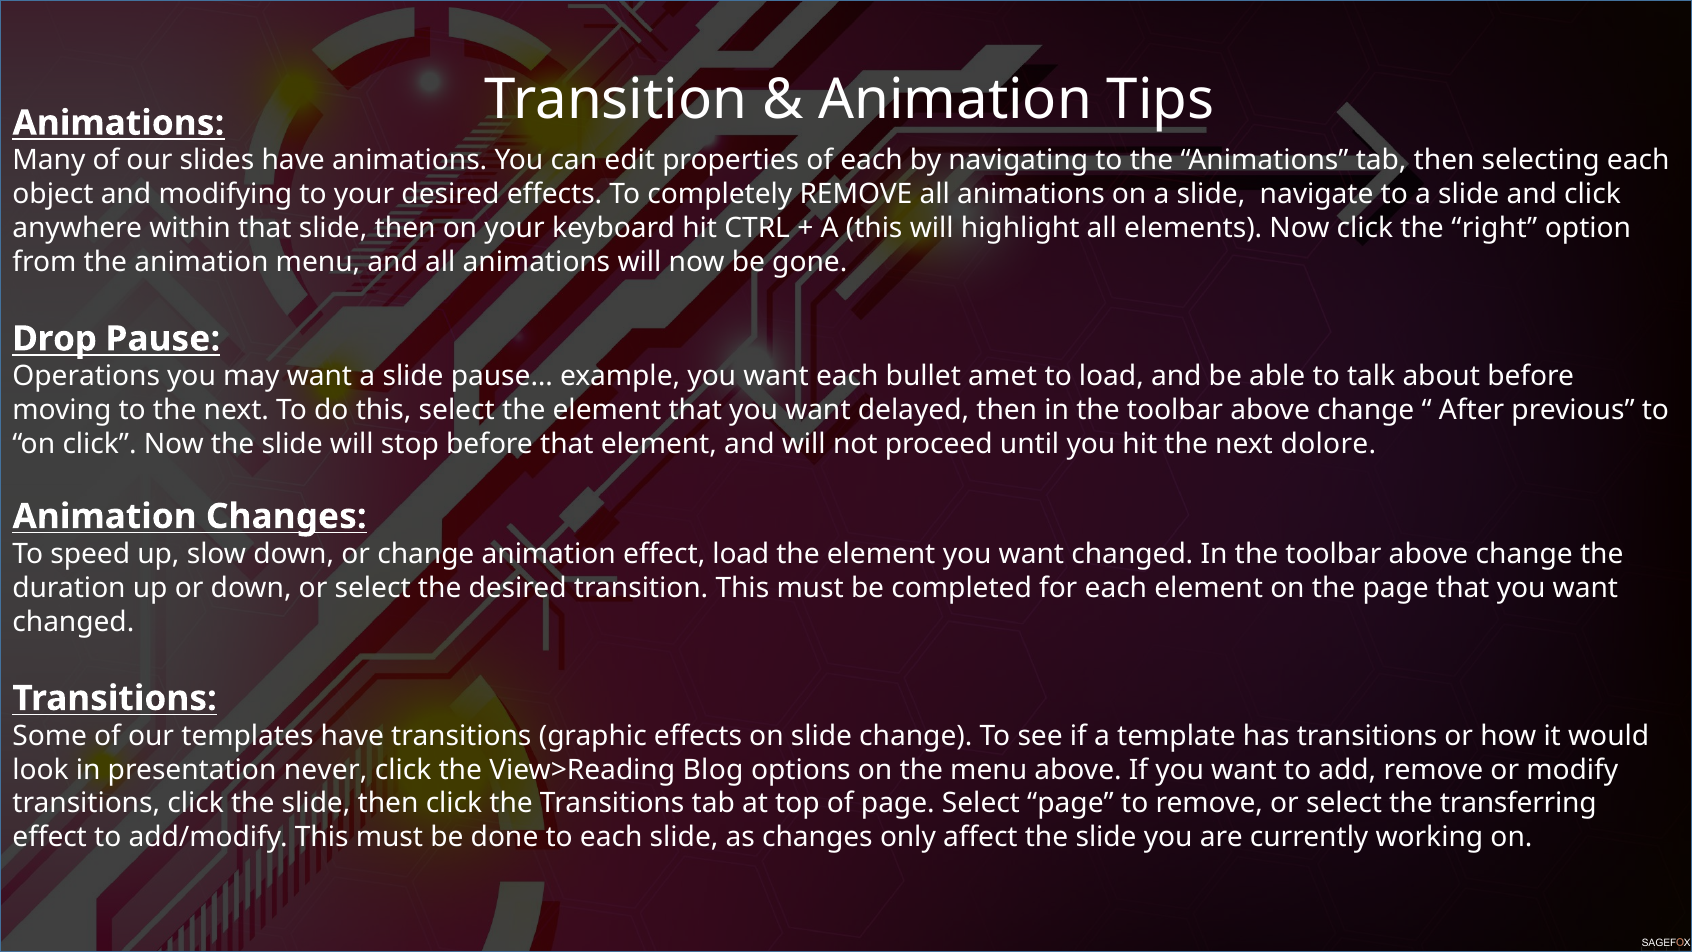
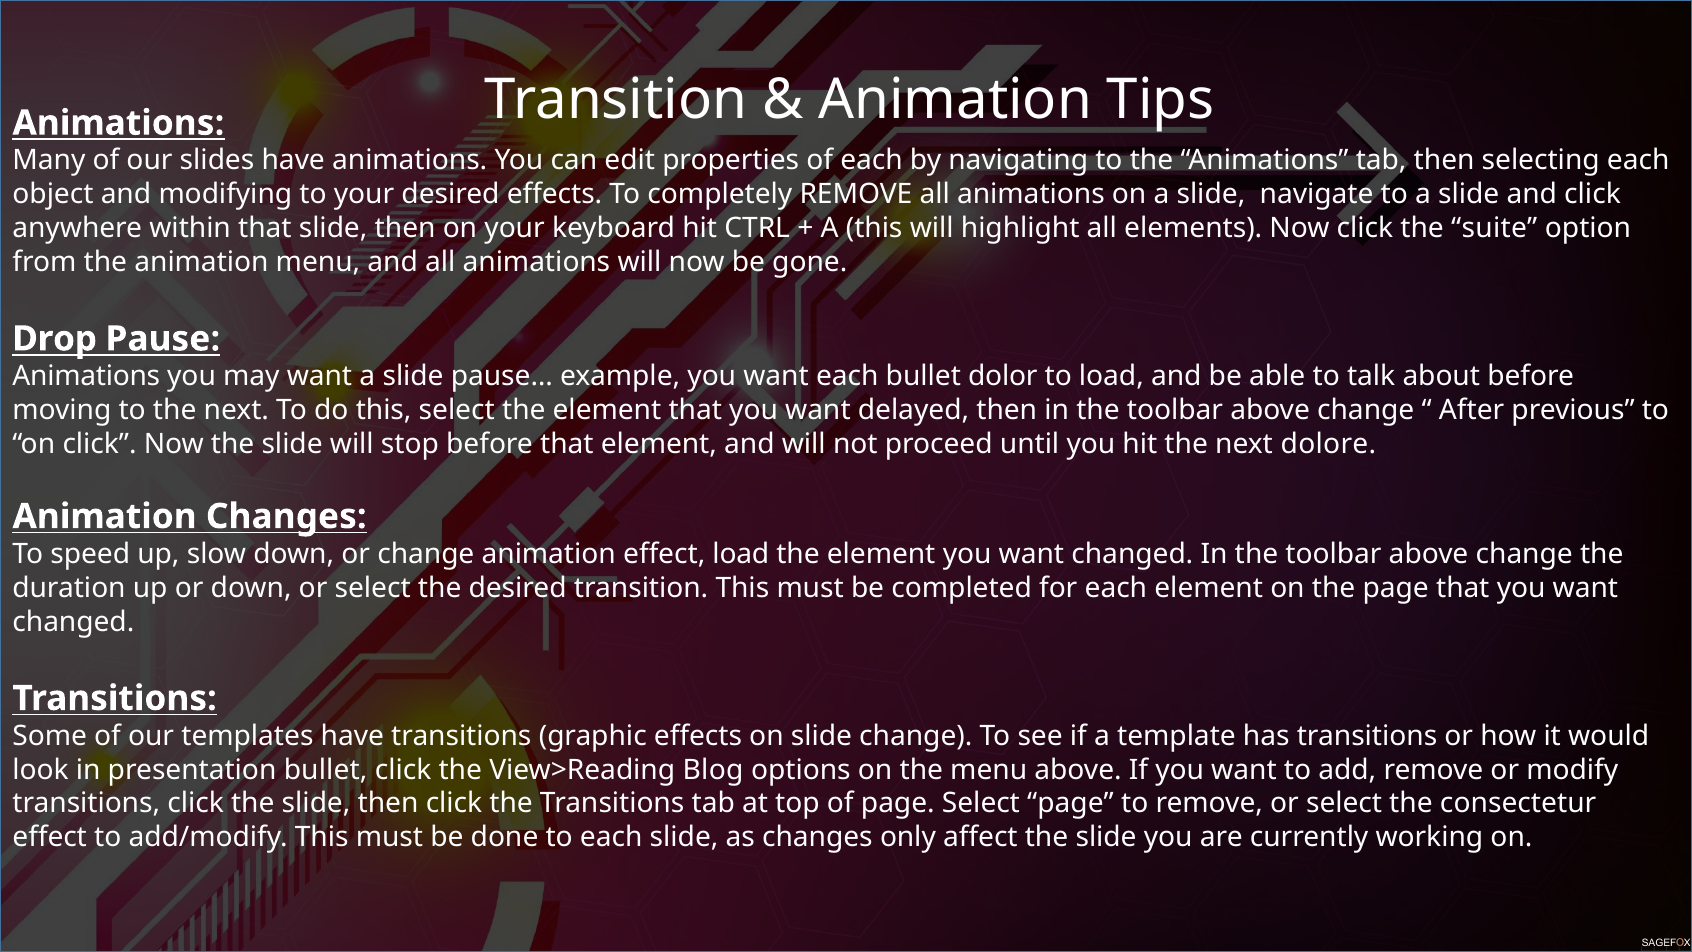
right: right -> suite (1494, 228)
Operations: Operations -> Animations (86, 376)
amet: amet -> dolor (1003, 376)
presentation never: never -> bullet (326, 770)
transferring: transferring -> consectetur (1518, 803)
